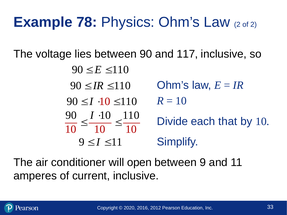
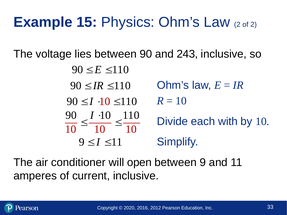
78: 78 -> 15 (87, 22)
117: 117 -> 243 (187, 54)
that: that -> with (228, 121)
